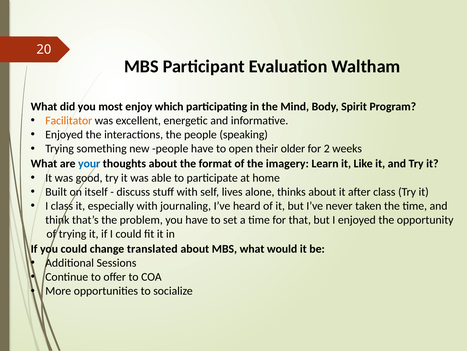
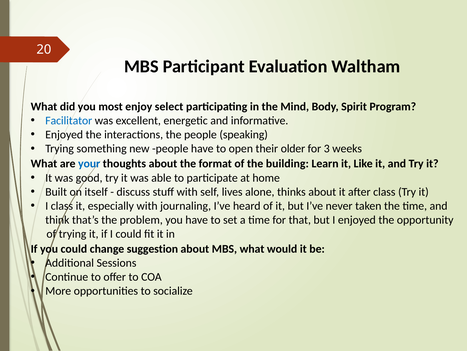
which: which -> select (169, 106)
Facilitator colour: orange -> blue (69, 120)
2: 2 -> 3 (327, 148)
imagery: imagery -> building (287, 163)
translated: translated -> suggestion (152, 248)
